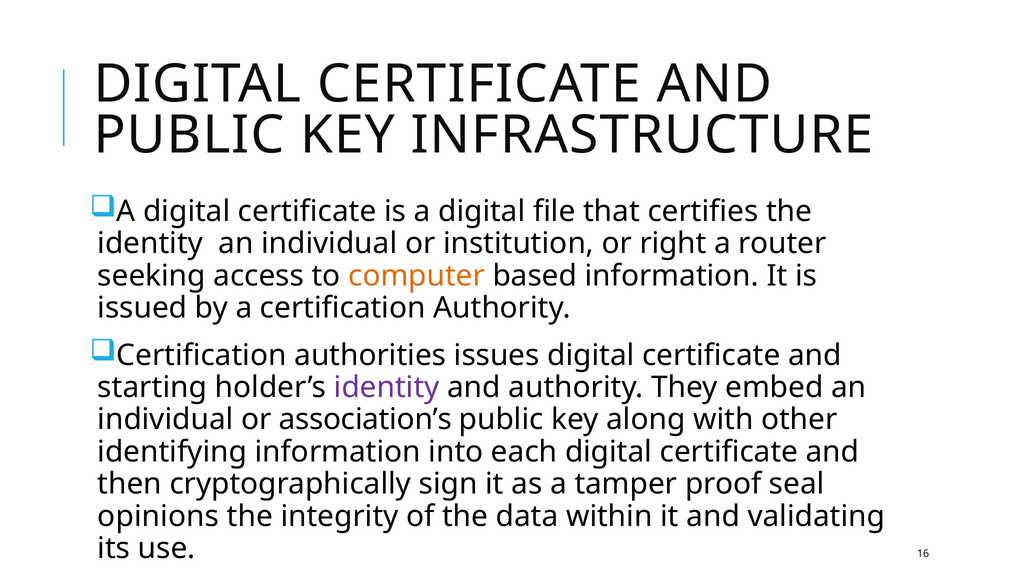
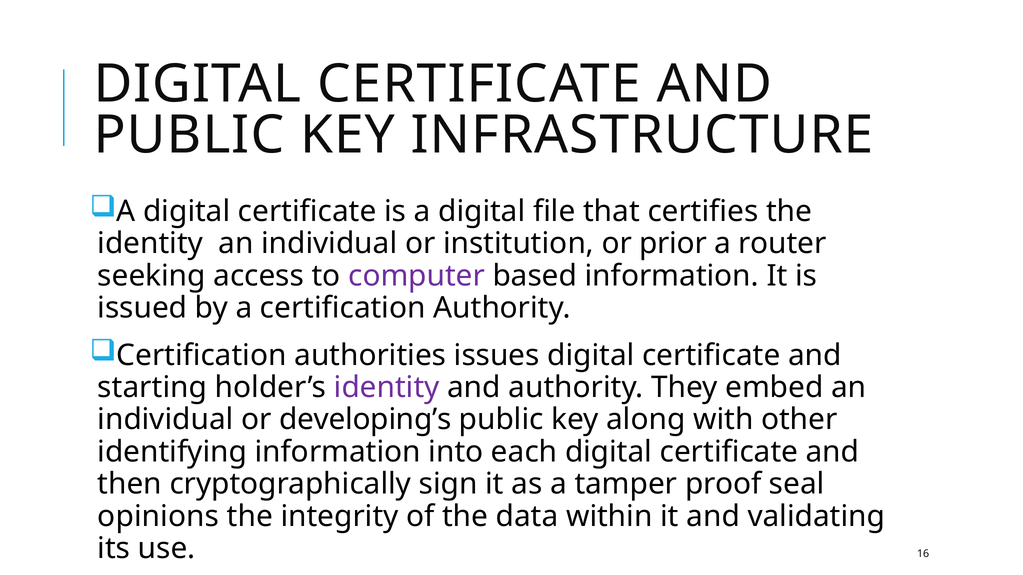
right: right -> prior (673, 244)
computer colour: orange -> purple (417, 276)
association’s: association’s -> developing’s (365, 420)
